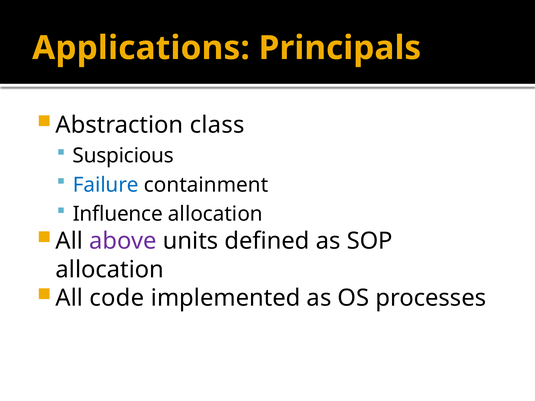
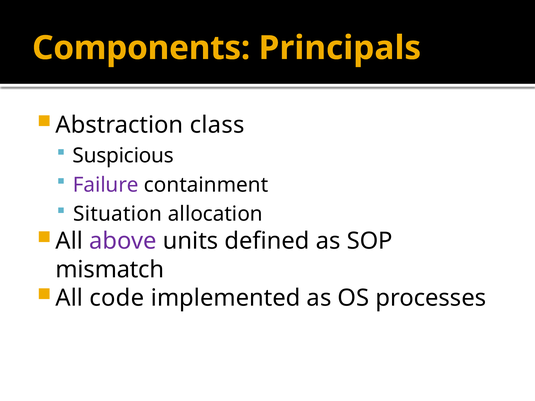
Applications: Applications -> Components (141, 48)
Failure colour: blue -> purple (106, 185)
Influence: Influence -> Situation (118, 214)
allocation: allocation -> mismatch (110, 270)
